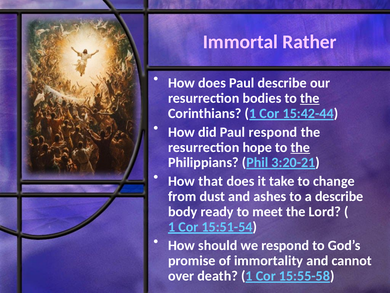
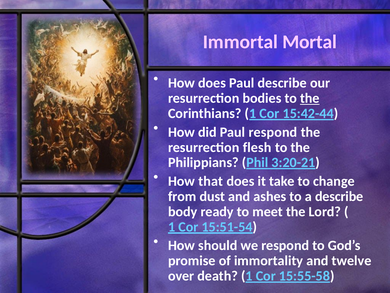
Rather: Rather -> Mortal (310, 42)
hope: hope -> flesh (257, 147)
the underline: present -> none (300, 147)
cannot: cannot -> twelve (352, 260)
